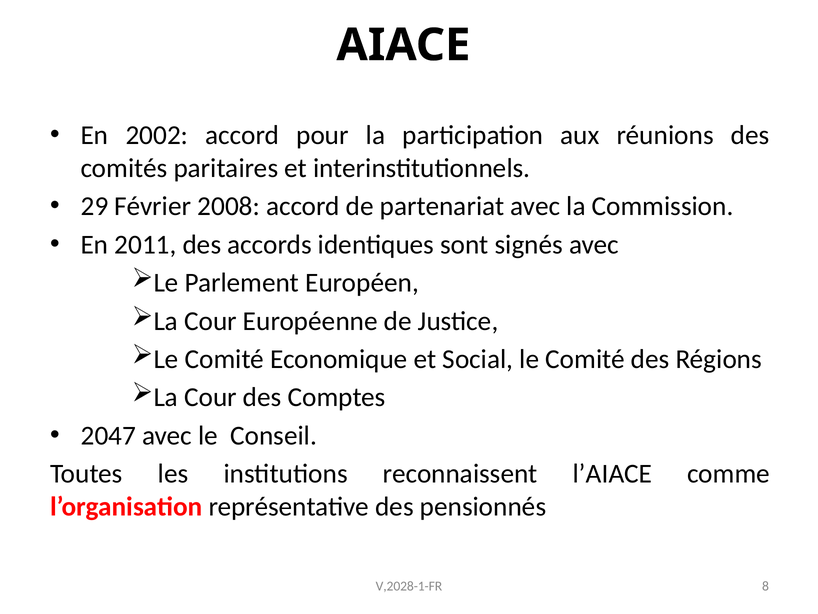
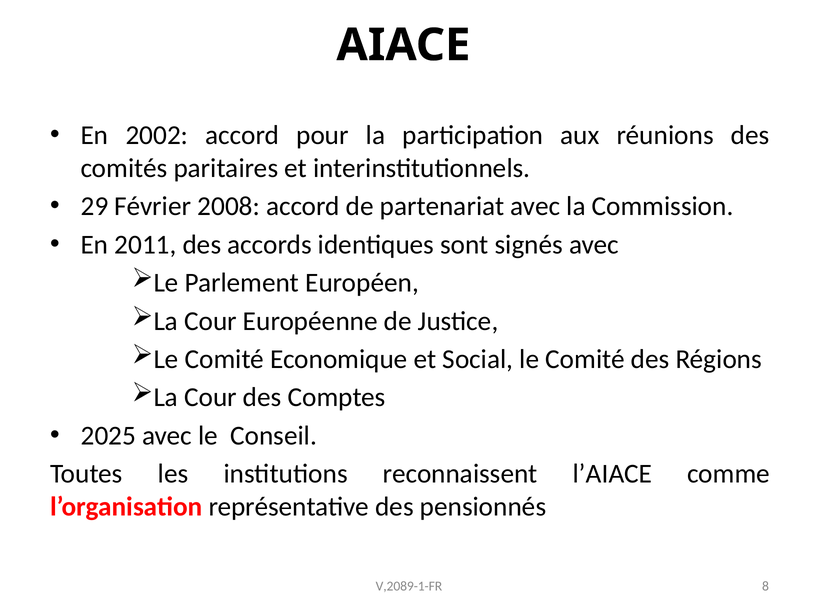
2047: 2047 -> 2025 (108, 435)
V,2028-1-FR: V,2028-1-FR -> V,2089-1-FR (409, 586)
